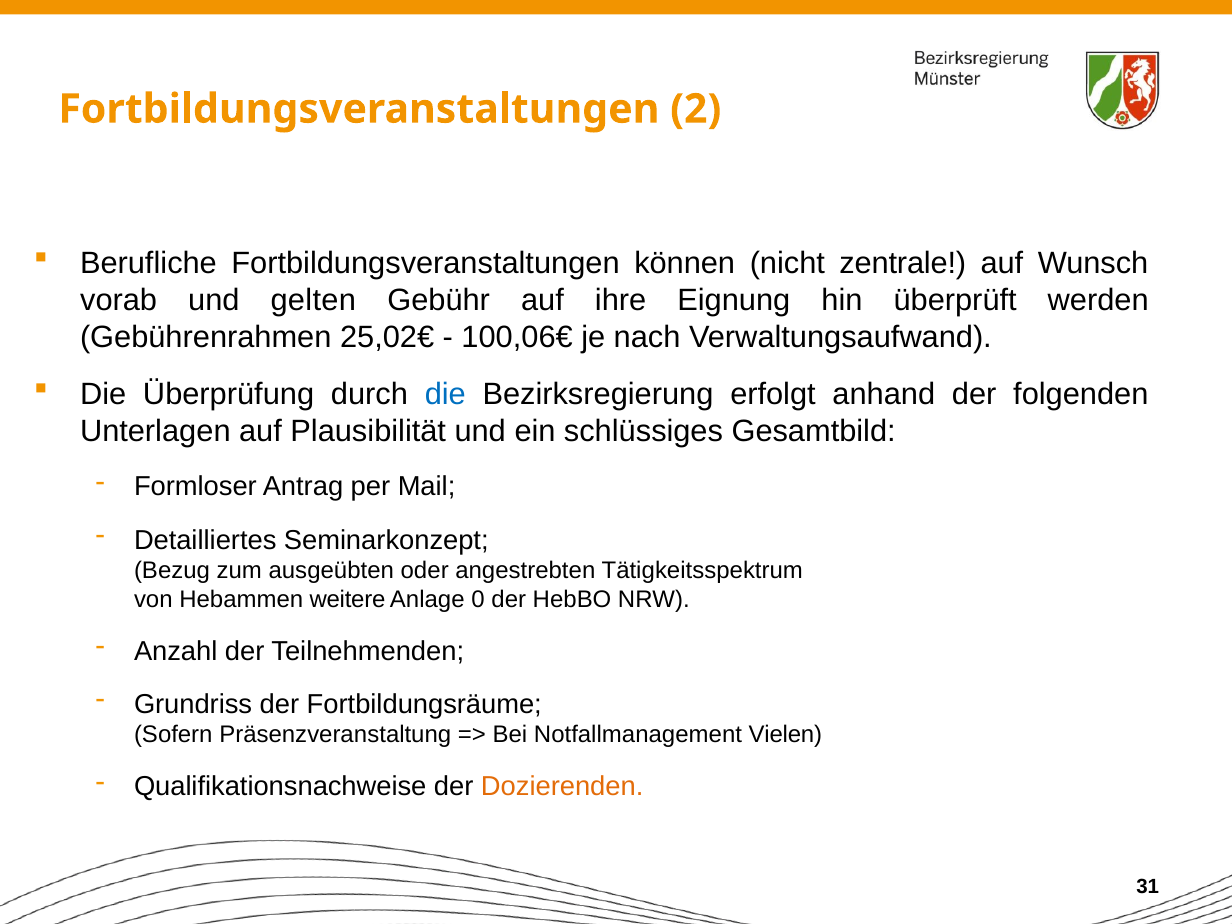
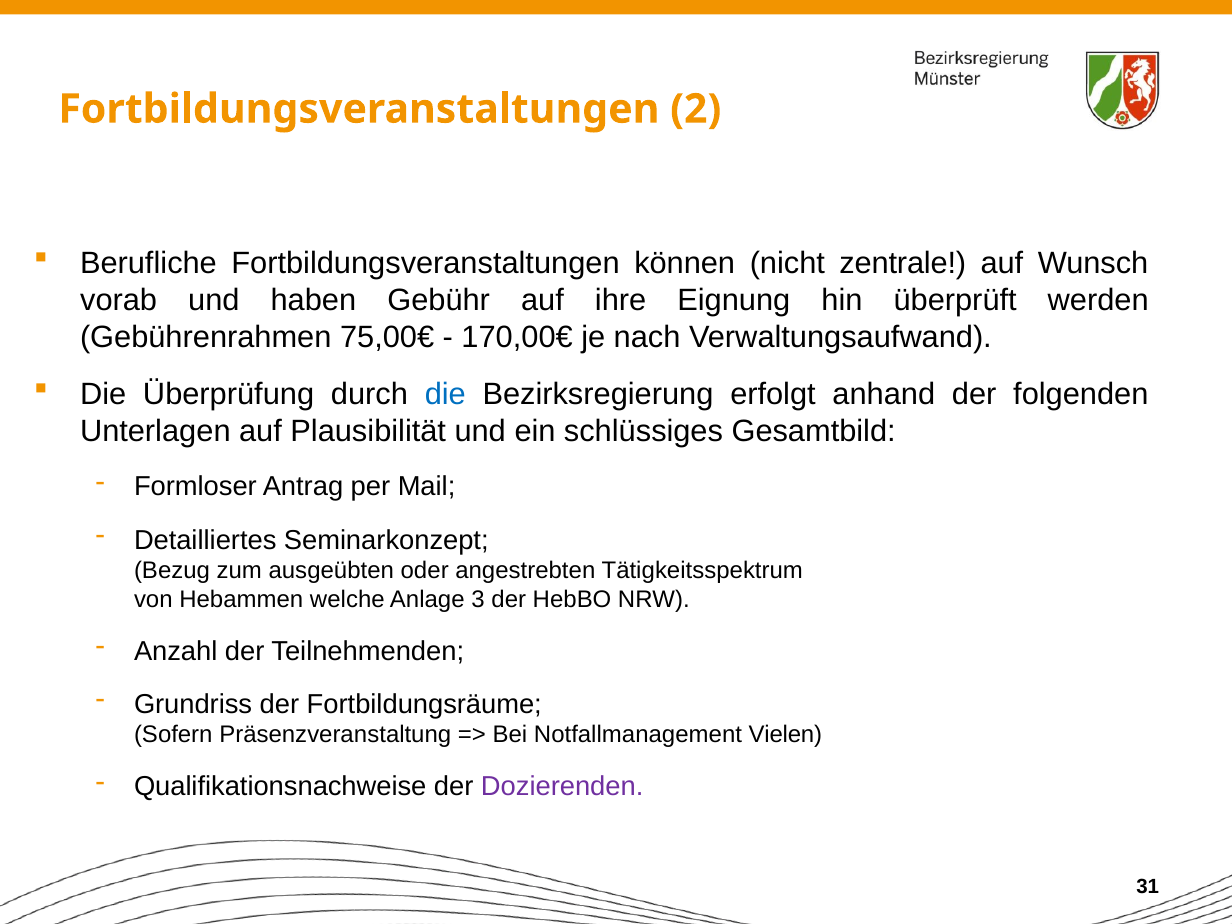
gelten: gelten -> haben (313, 300)
25,02€: 25,02€ -> 75,00€ (387, 337)
100,06€: 100,06€ -> 170,00€ (517, 337)
weitere: weitere -> welche (347, 600)
0: 0 -> 3 (478, 600)
Dozierenden colour: orange -> purple (562, 787)
